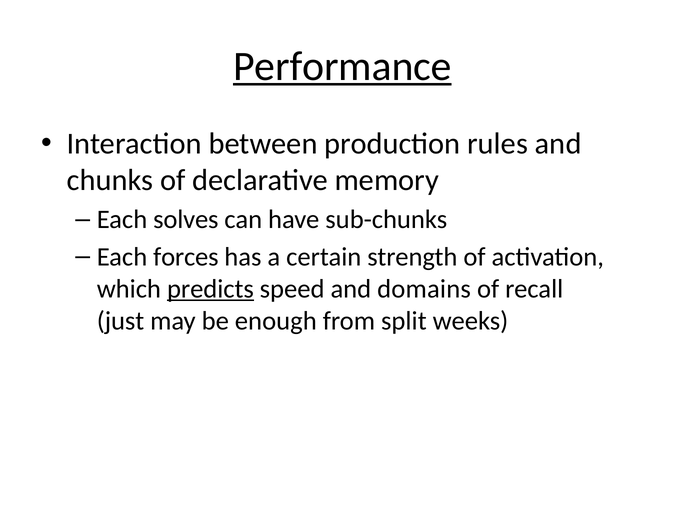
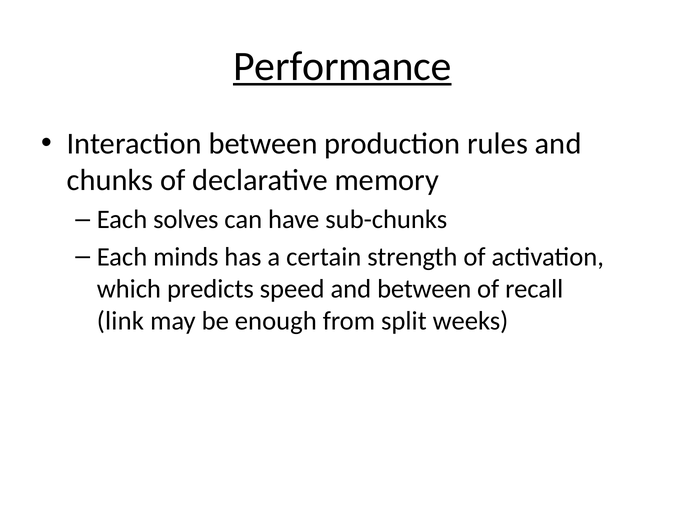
forces: forces -> minds (186, 257)
predicts underline: present -> none (210, 289)
and domains: domains -> between (424, 289)
just: just -> link (120, 321)
